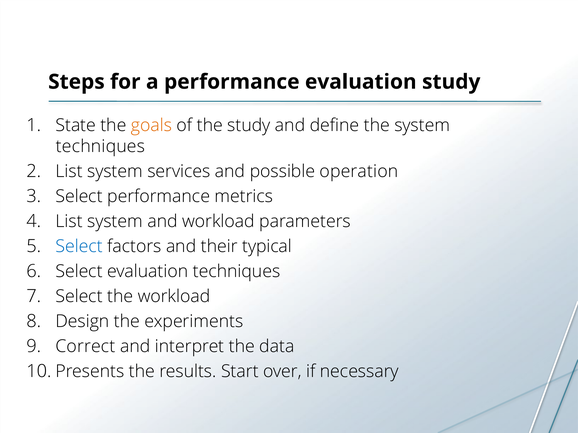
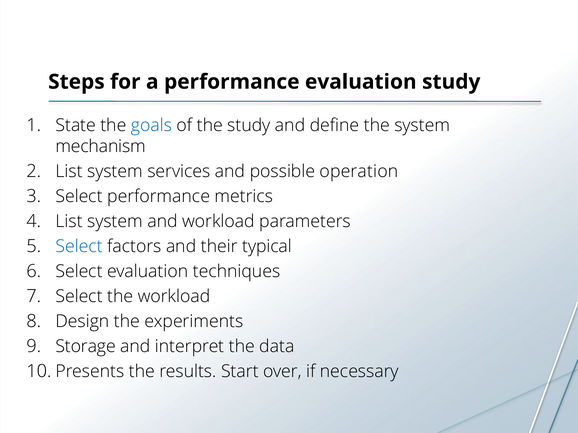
goals colour: orange -> blue (151, 125)
techniques: techniques -> mechanism (101, 147)
Correct: Correct -> Storage (86, 347)
